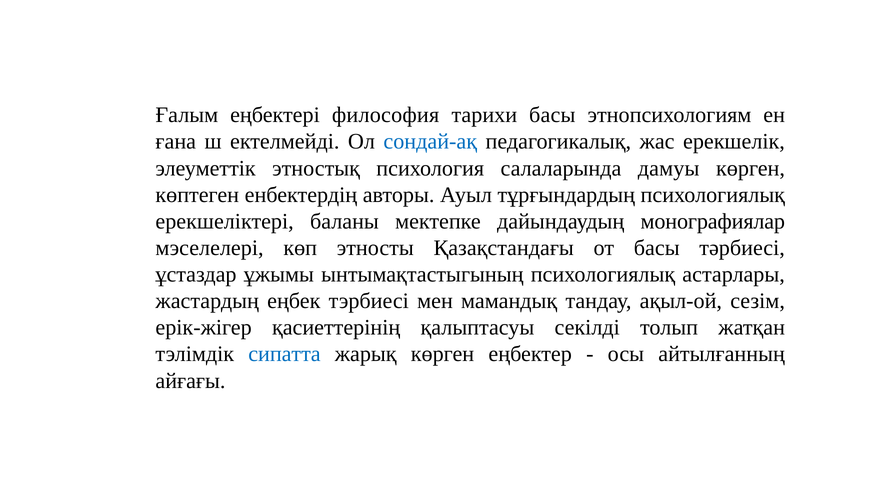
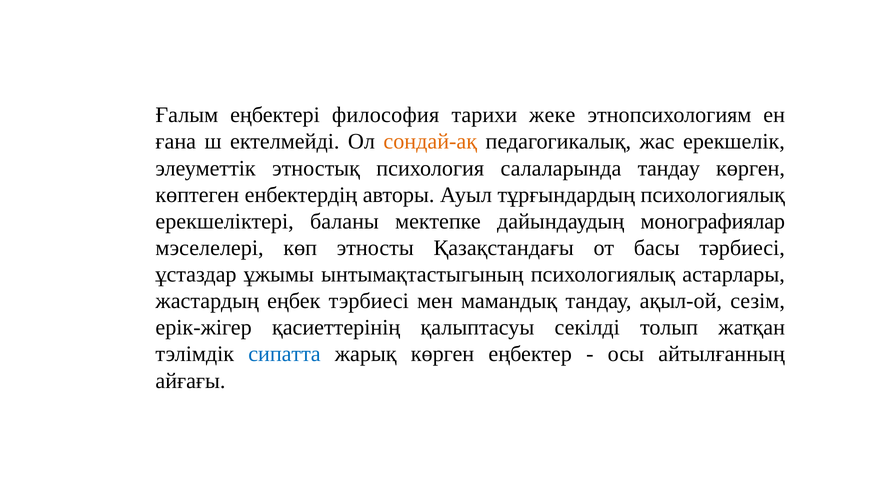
тарихи басы: басы -> жеке (552, 115)
сондай-ақ colour: blue -> orange (430, 142)
салаларында дамуы: дамуы -> тандау (669, 168)
